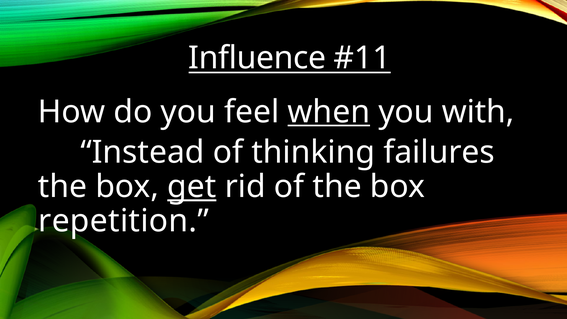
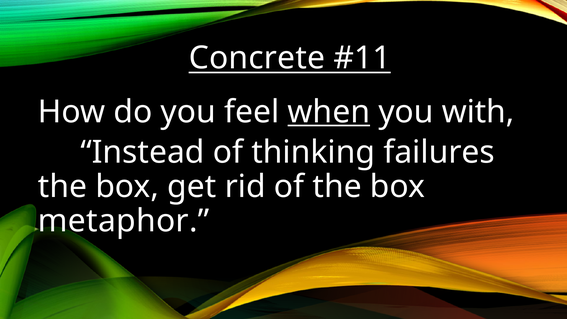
Influence: Influence -> Concrete (257, 58)
get underline: present -> none (192, 187)
repetition: repetition -> metaphor (124, 221)
